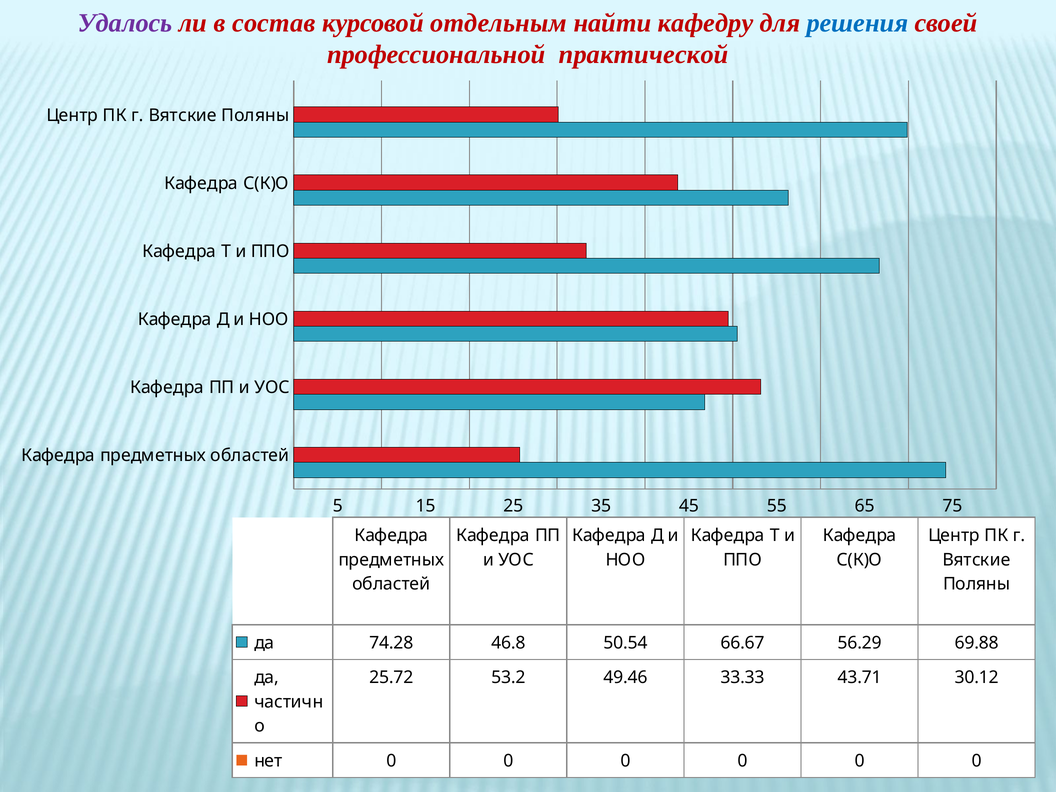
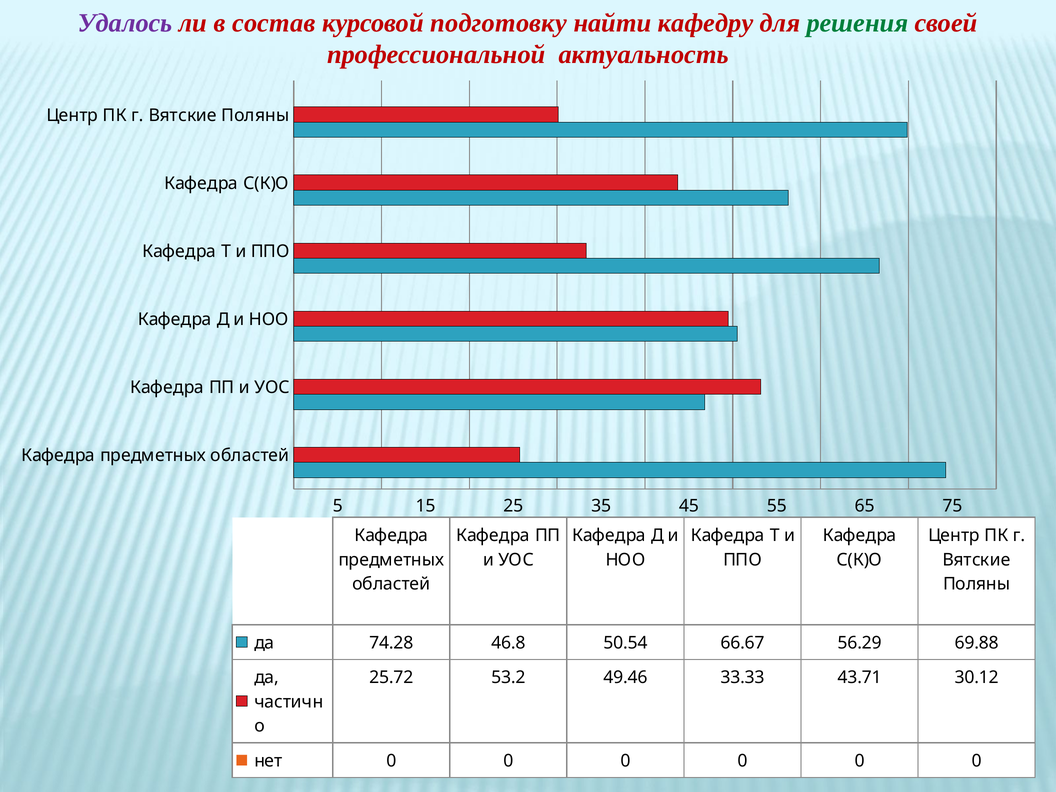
отдельным: отдельным -> подготовку (498, 23)
решения colour: blue -> green (857, 23)
практической: практической -> актуальность (644, 55)
